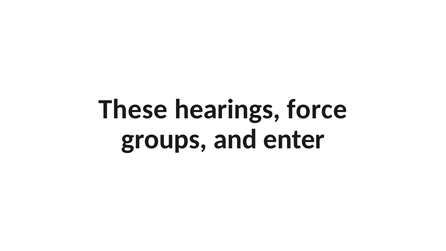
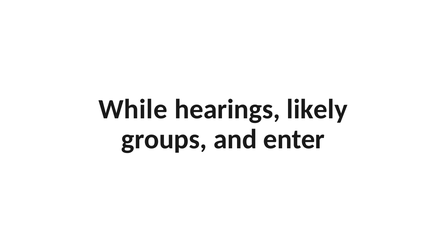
These: These -> While (133, 109)
force: force -> likely (317, 109)
